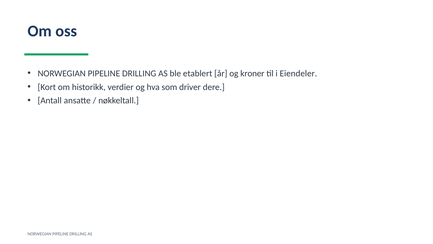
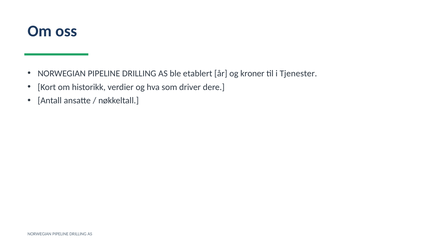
Eiendeler: Eiendeler -> Tjenester (298, 73)
